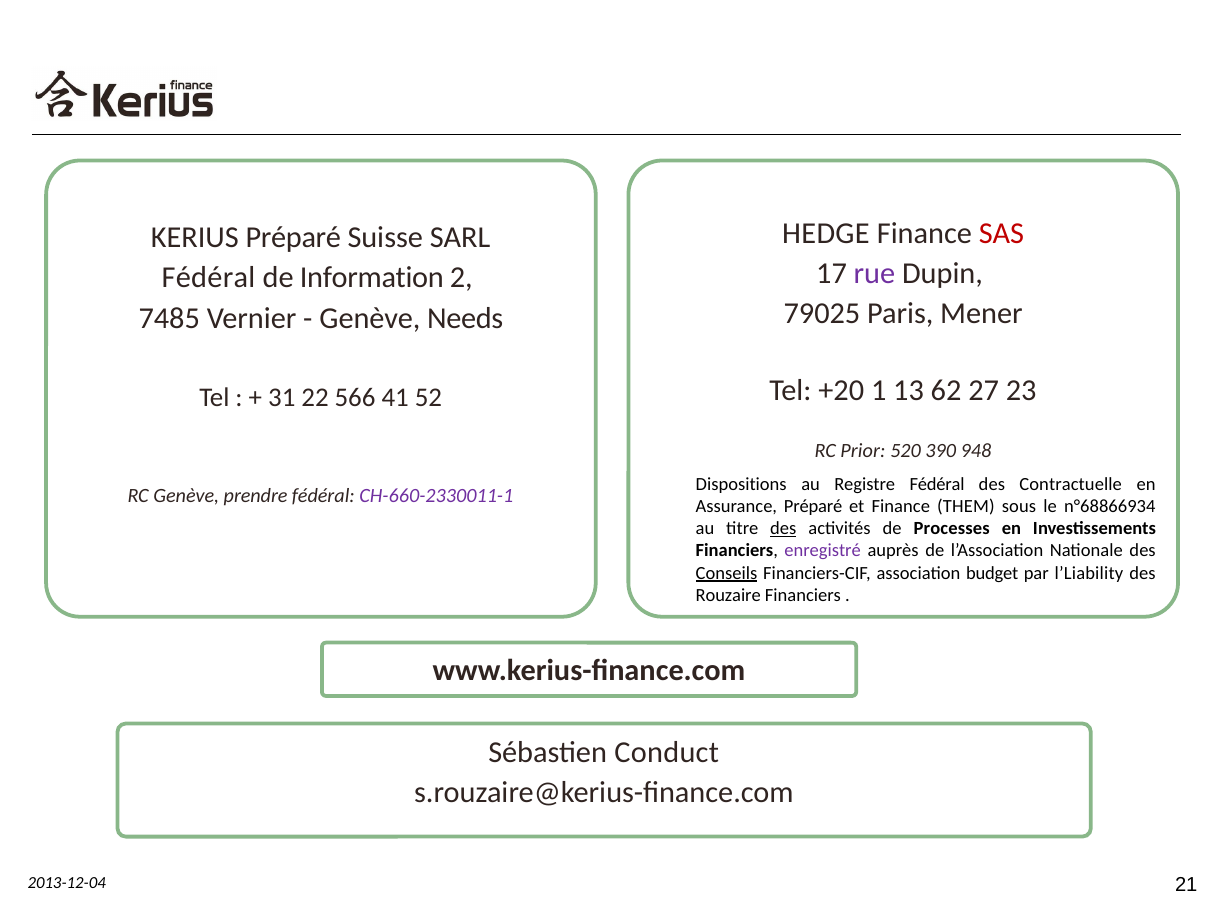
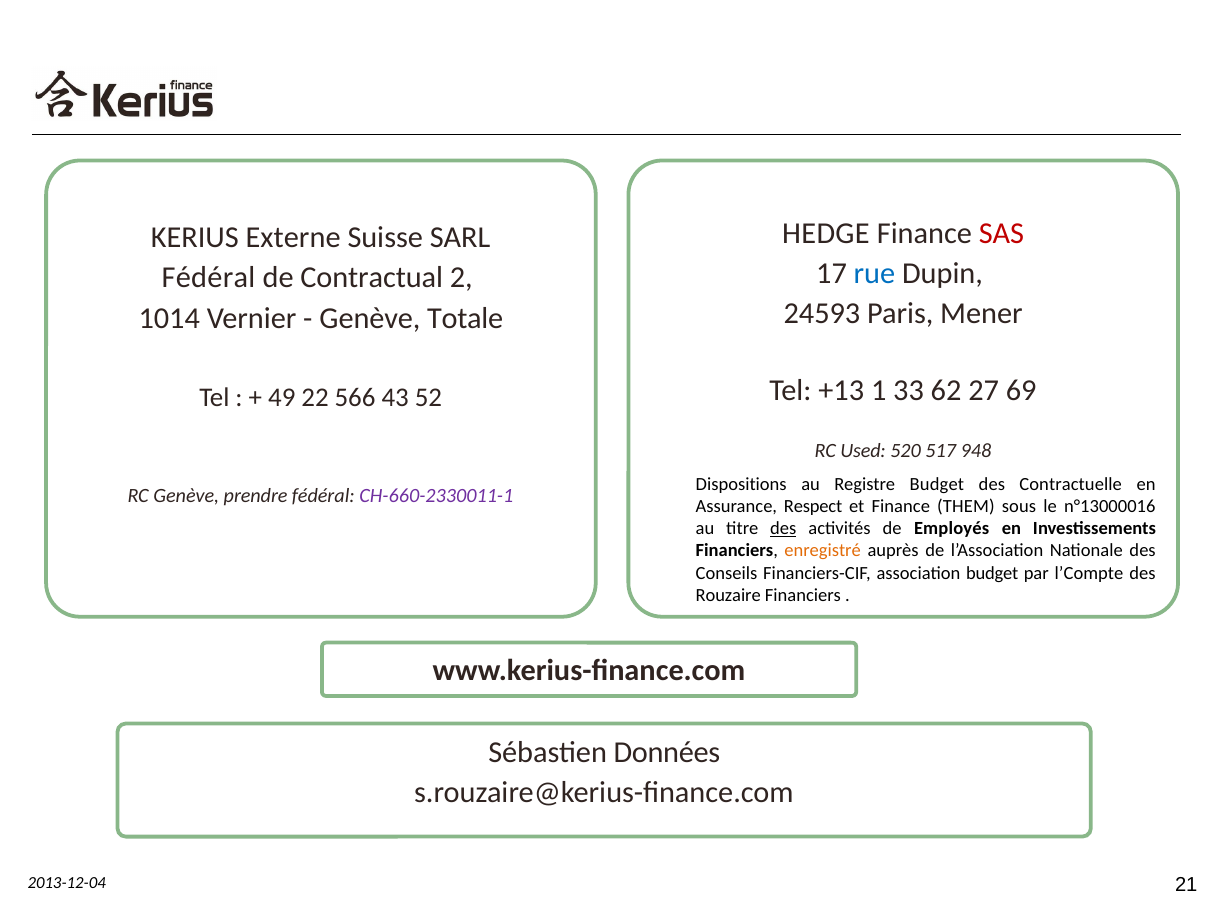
KERIUS Préparé: Préparé -> Externe (293, 237)
rue colour: purple -> blue (874, 273)
Information: Information -> Contractual (372, 278)
79025: 79025 -> 24593 (822, 314)
7485: 7485 -> 1014 (169, 318)
Needs: Needs -> Totale (465, 318)
+20: +20 -> +13 (841, 391)
13: 13 -> 33 (909, 391)
23: 23 -> 69 (1021, 391)
31: 31 -> 49 (282, 398)
41: 41 -> 43 (395, 398)
Prior: Prior -> Used (863, 451)
390: 390 -> 517 (941, 451)
Registre Fédéral: Fédéral -> Budget (937, 484)
Assurance Préparé: Préparé -> Respect (813, 506)
n°68866934: n°68866934 -> n°13000016 (1110, 506)
Processes: Processes -> Employés (952, 528)
enregistré colour: purple -> orange (823, 551)
Conseils underline: present -> none (726, 573)
l’Liability: l’Liability -> l’Compte (1089, 573)
Conduct: Conduct -> Données (667, 752)
